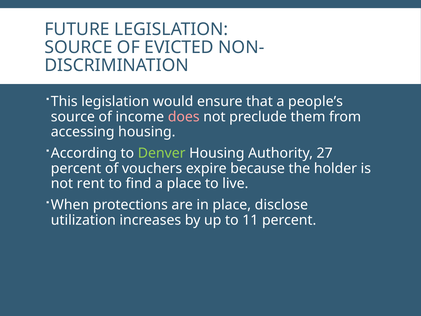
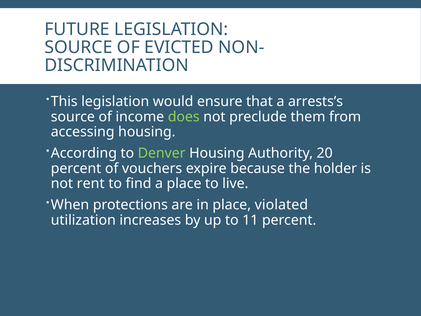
people’s: people’s -> arrests’s (316, 102)
does colour: pink -> light green (184, 117)
27: 27 -> 20 (325, 153)
disclose: disclose -> violated (281, 205)
